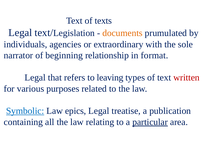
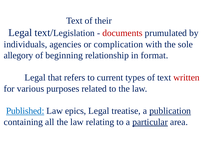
texts: texts -> their (103, 21)
documents colour: orange -> red (122, 33)
extraordinary: extraordinary -> complication (118, 44)
narrator: narrator -> allegory (18, 55)
leaving: leaving -> current (110, 78)
Symbolic: Symbolic -> Published (25, 111)
publication underline: none -> present (170, 111)
